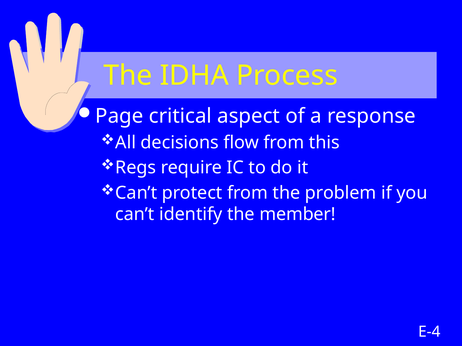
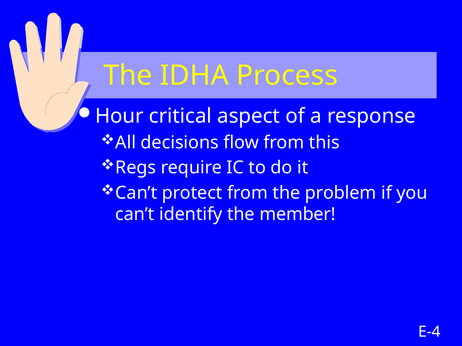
Page: Page -> Hour (119, 116)
